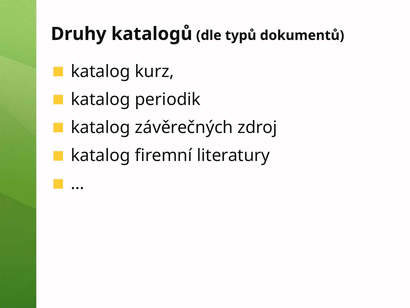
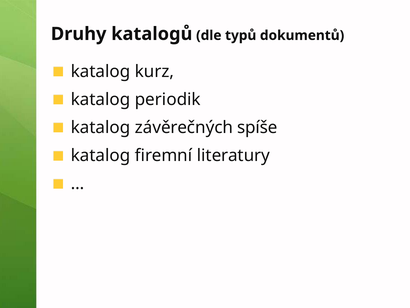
zdroj: zdroj -> spíše (257, 127)
